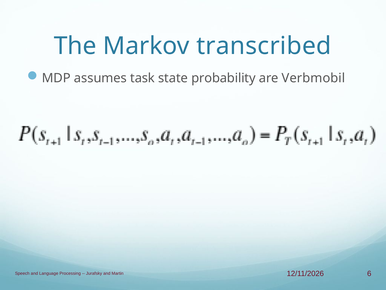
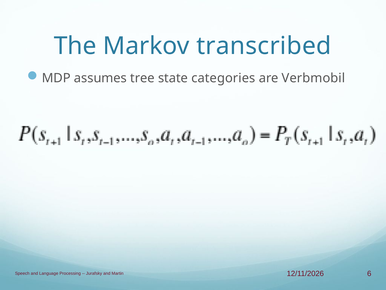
task: task -> tree (142, 78)
probability: probability -> categories (223, 78)
